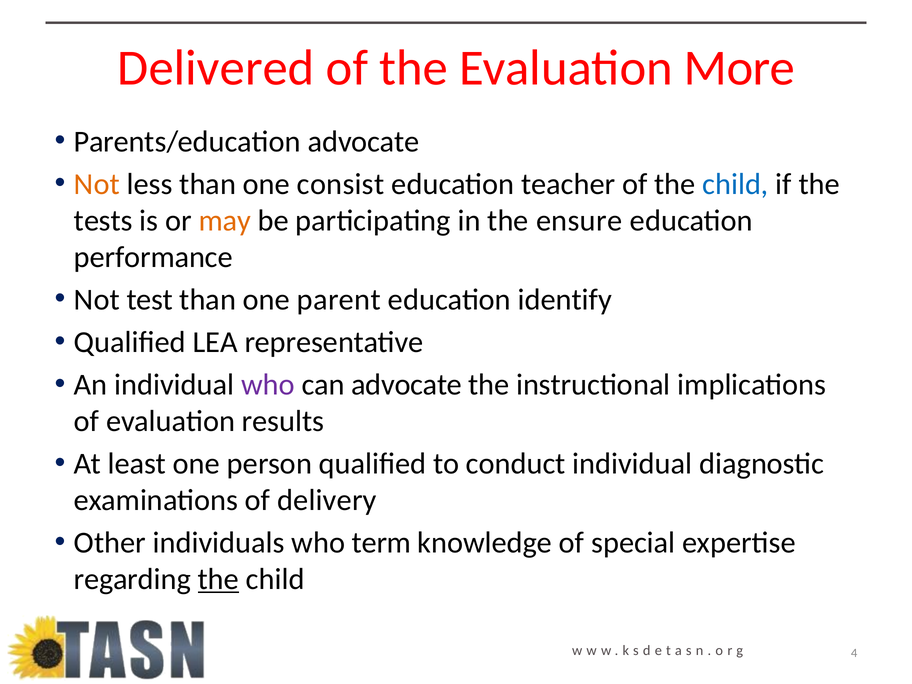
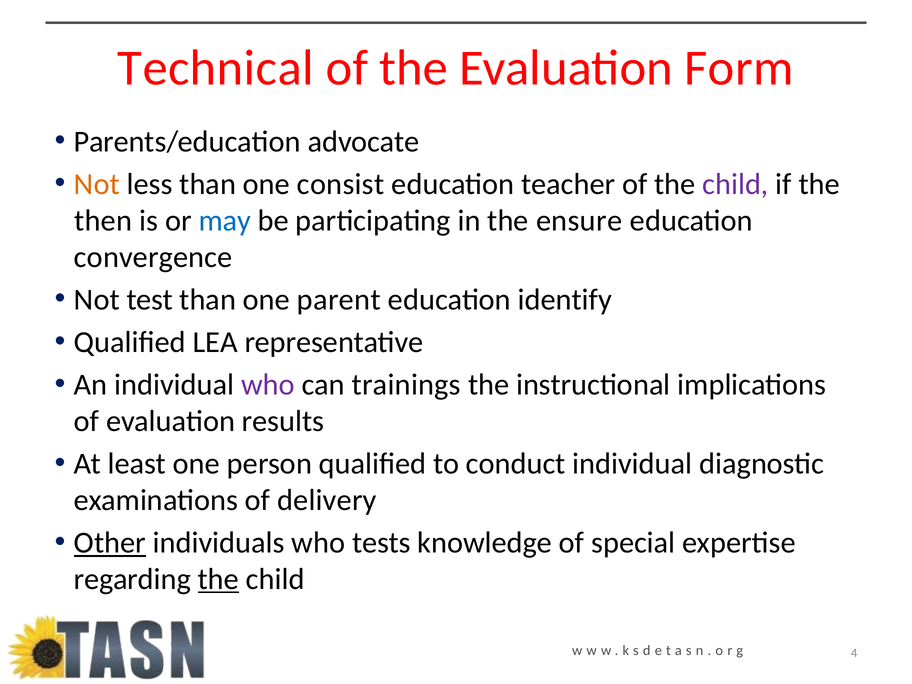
Delivered: Delivered -> Technical (216, 68)
More: More -> Form (739, 68)
child colour: blue -> purple (735, 184)
tests: tests -> then (103, 221)
may colour: orange -> blue (225, 221)
performance: performance -> convergence (153, 257)
can advocate: advocate -> trainings (406, 385)
Other underline: none -> present (110, 543)
term: term -> tests (381, 543)
